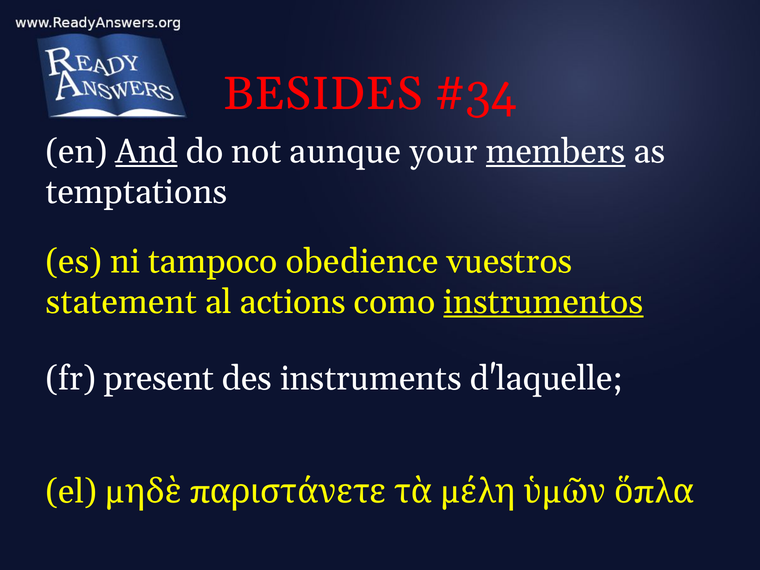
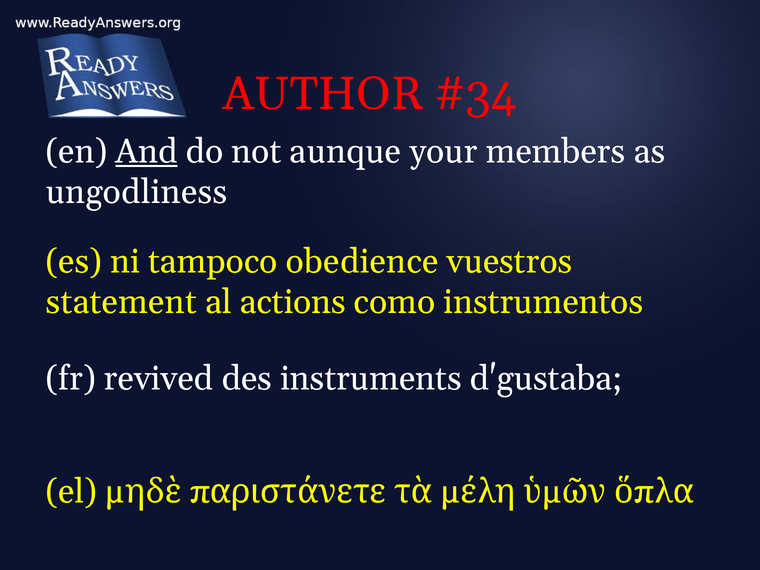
BESIDES: BESIDES -> AUTHOR (323, 94)
members underline: present -> none (556, 151)
temptations: temptations -> ungodliness (136, 192)
instrumentos underline: present -> none (543, 302)
present: present -> revived (159, 379)
d'laquelle: d'laquelle -> d'gustaba (546, 379)
